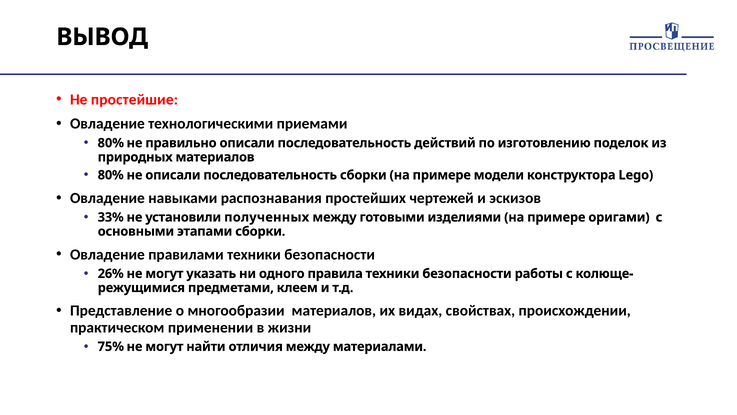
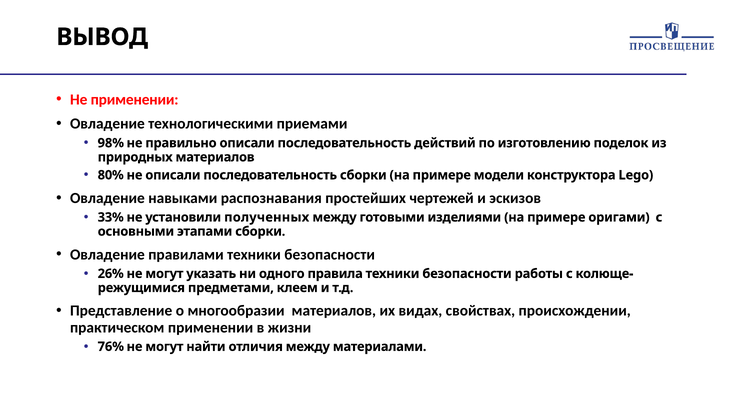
Не простейшие: простейшие -> применении (135, 99)
80%: 80% -> 98% (111, 143)
75%: 75% -> 76% (111, 346)
